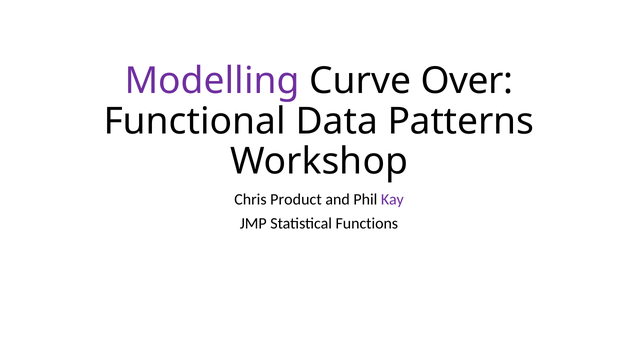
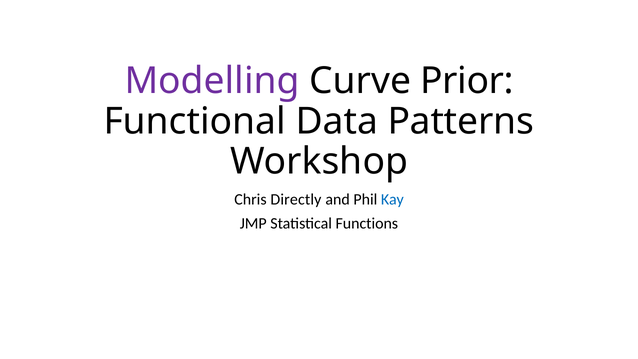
Over: Over -> Prior (467, 81)
Product: Product -> Directly (296, 199)
Kay colour: purple -> blue (392, 199)
